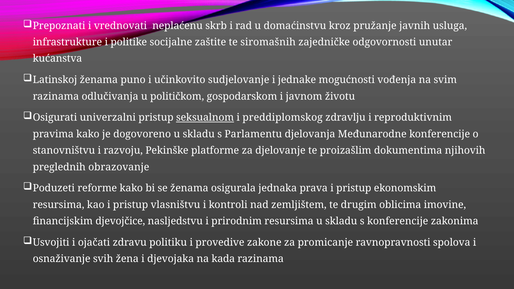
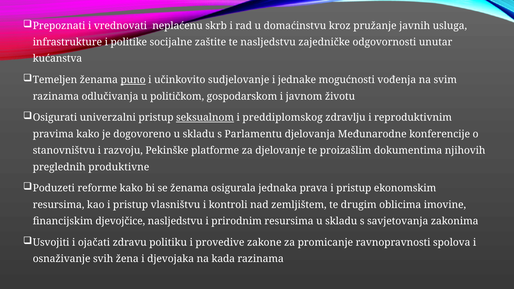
te siromašnih: siromašnih -> nasljedstvu (268, 42)
Latinskoj: Latinskoj -> Temeljen (55, 80)
puno underline: none -> present (133, 80)
obrazovanje: obrazovanje -> produktivne (119, 167)
s konferencije: konferencije -> savjetovanja (398, 221)
